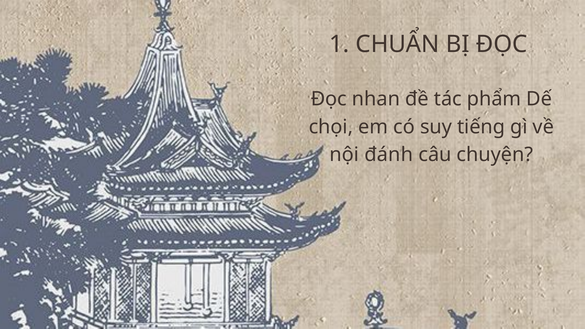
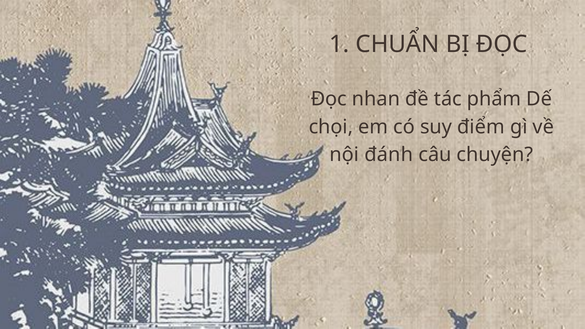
tiếng: tiếng -> điểm (481, 127)
